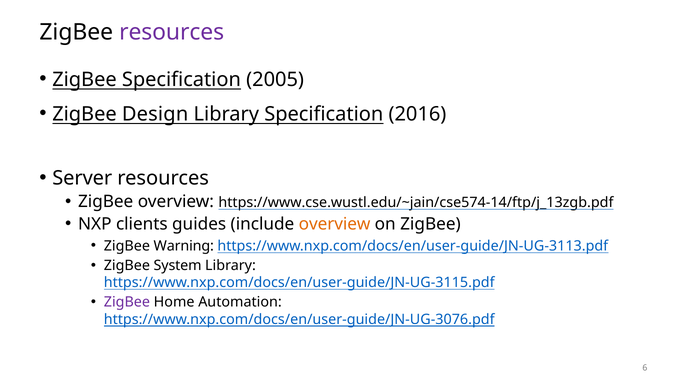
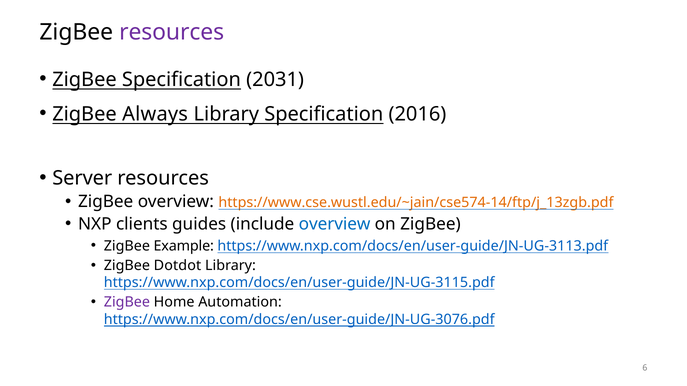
2005: 2005 -> 2031 (275, 80)
Design: Design -> Always (155, 114)
https://www.cse.wustl.edu/~jain/cse574-14/ftp/j_13zgb.pdf colour: black -> orange (416, 203)
overview colour: orange -> blue (335, 224)
Warning: Warning -> Example (184, 246)
System: System -> Dotdot (177, 266)
